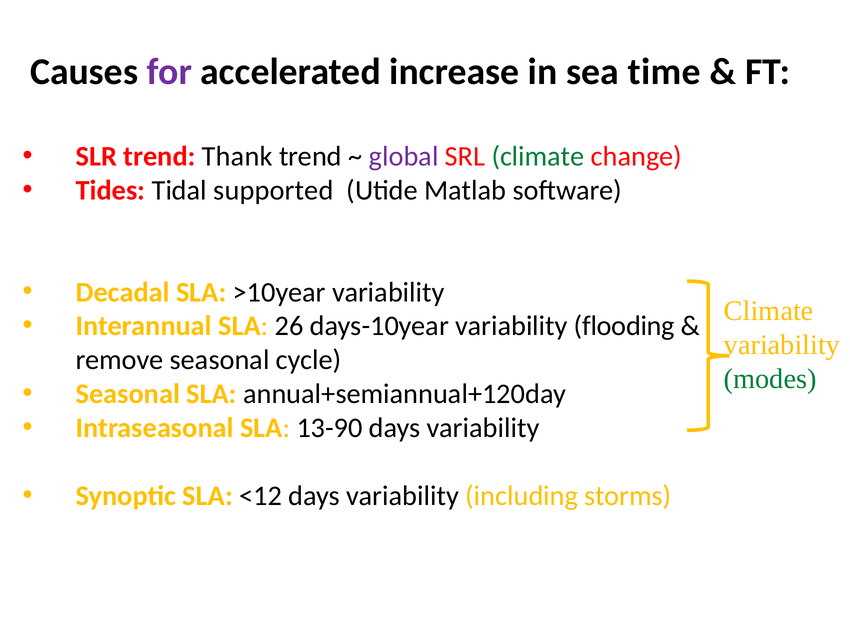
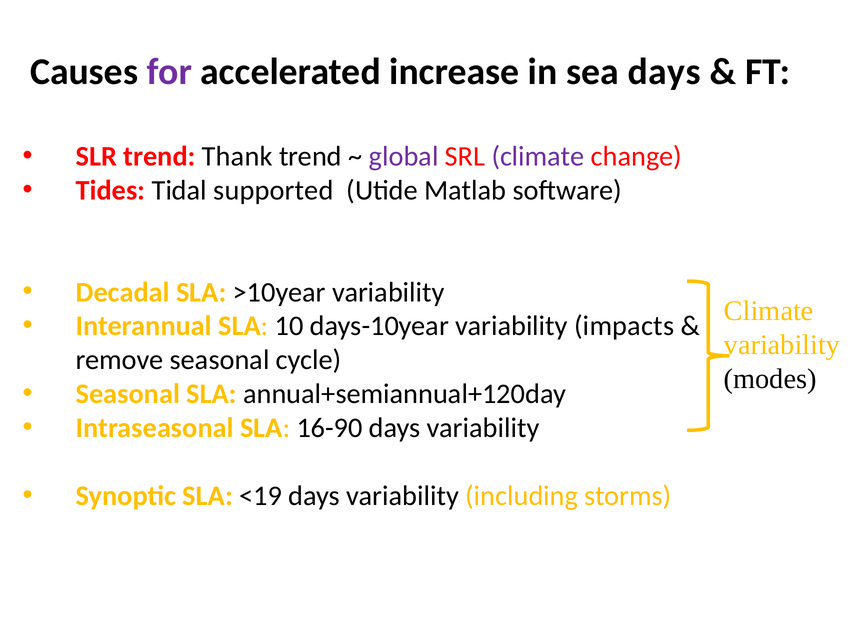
sea time: time -> days (664, 72)
climate colour: green -> purple (538, 156)
26: 26 -> 10 (289, 326)
flooding: flooding -> impacts (624, 326)
modes colour: green -> black (770, 379)
13-90: 13-90 -> 16-90 (330, 428)
<12: <12 -> <19 (261, 496)
